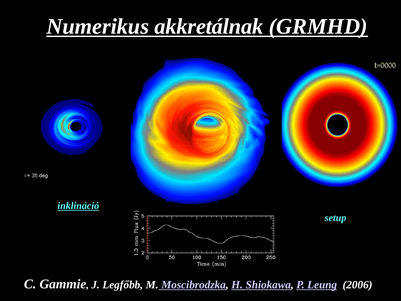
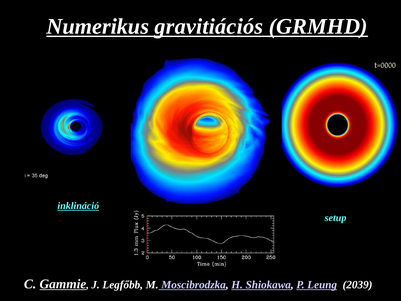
akkretálnak: akkretálnak -> gravitiációs (209, 27)
Gammie underline: none -> present (63, 284)
2006: 2006 -> 2039 (358, 284)
